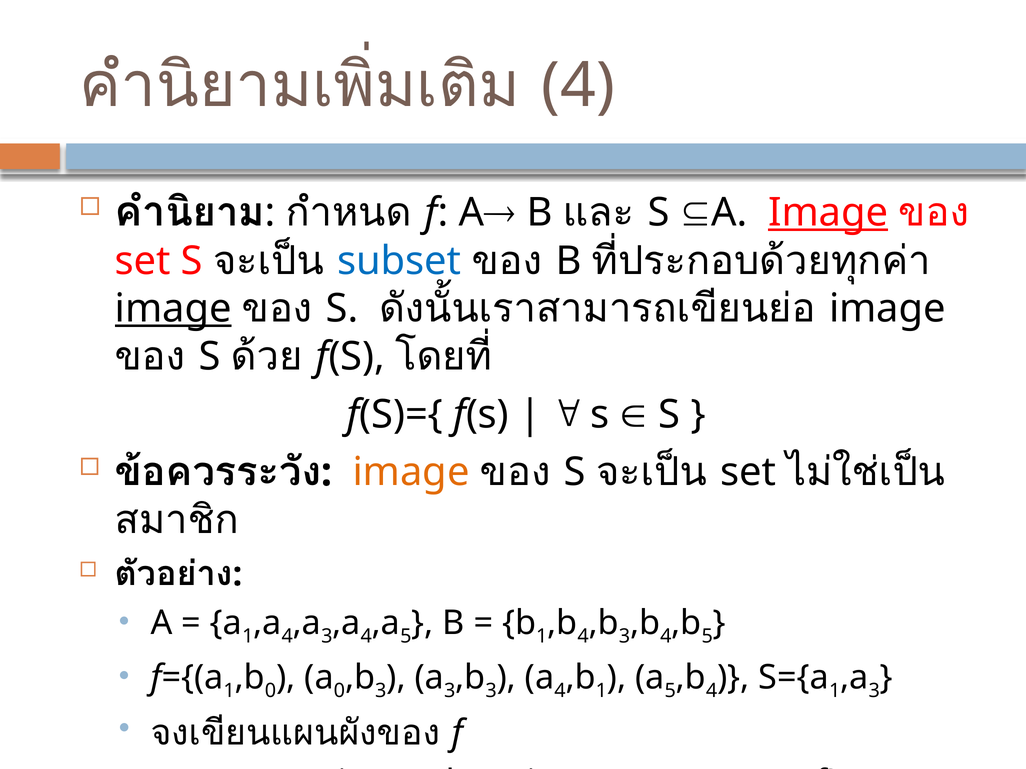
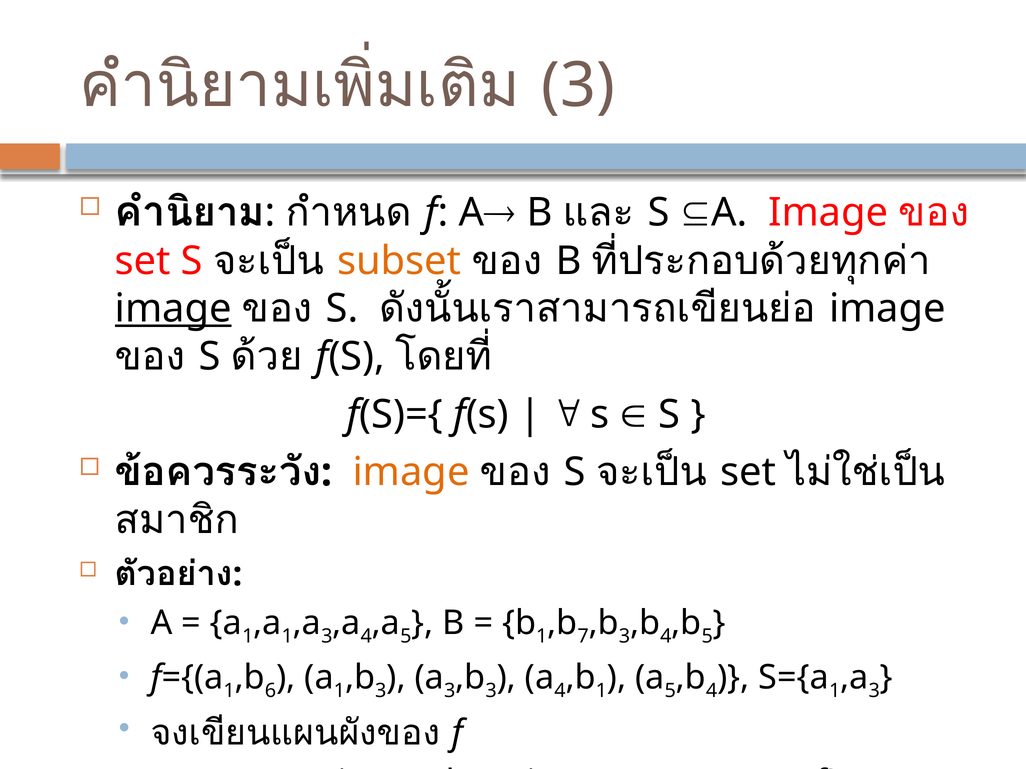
4: 4 -> 3 (578, 86)
Image underline: present -> none (828, 213)
subset colour: blue -> orange (399, 261)
4: 4 -> 1 (287, 637)
4: 4 -> 7 (583, 637)
0: 0 -> 6 (271, 691)
0: 0 -> 1 (339, 691)
